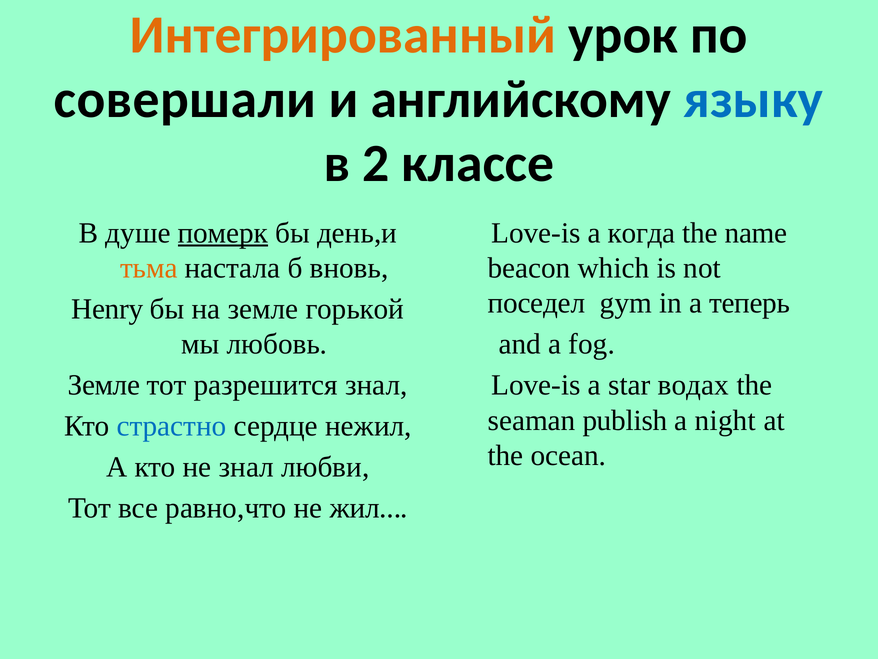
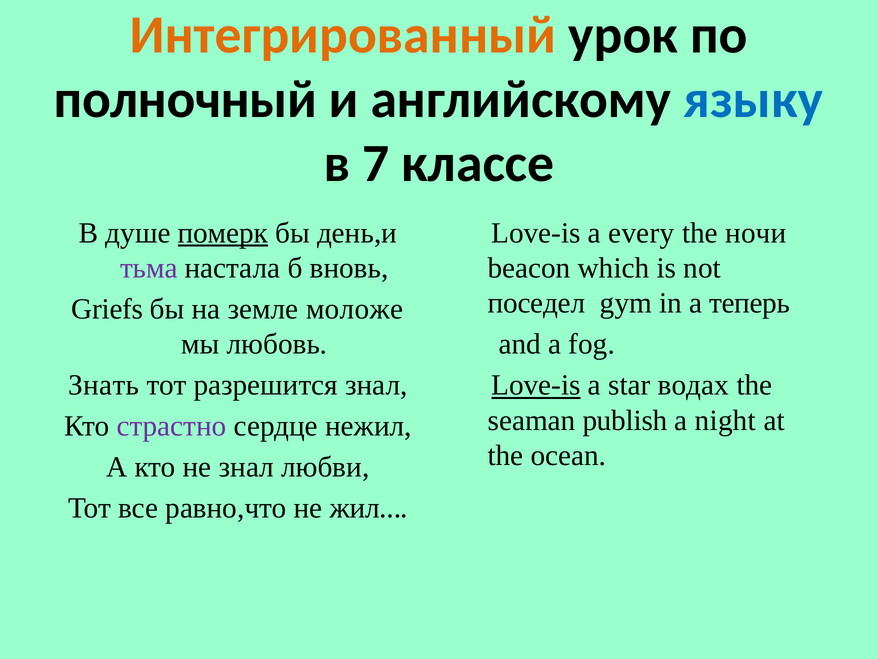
совершали: совершали -> полночный (185, 99)
2: 2 -> 7 (376, 164)
когда: когда -> every (641, 233)
name: name -> ночи (756, 233)
тьма colour: orange -> purple (149, 268)
Henry: Henry -> Griefs (107, 309)
горькой: горькой -> моложе (355, 309)
Земле: Земле -> Знать (104, 385)
Love-is underline: none -> present (536, 385)
страстно colour: blue -> purple (172, 426)
